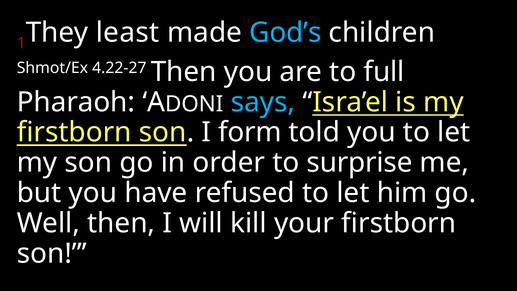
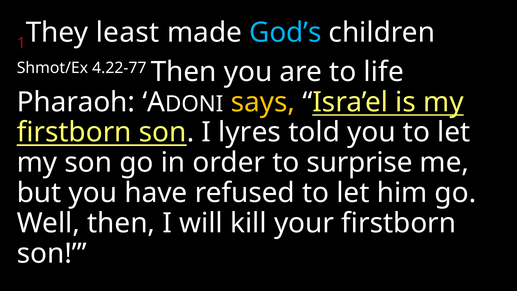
4.22-27: 4.22-27 -> 4.22-77 (119, 68)
full: full -> life (384, 72)
says colour: light blue -> yellow (263, 102)
form: form -> lyres (250, 132)
